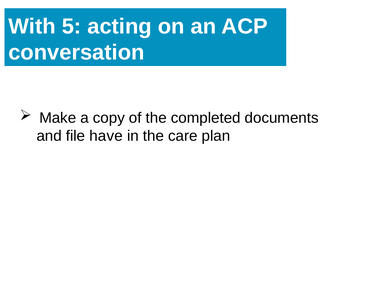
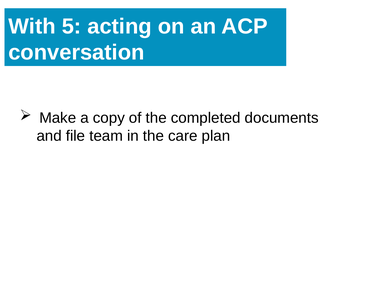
have: have -> team (106, 136)
